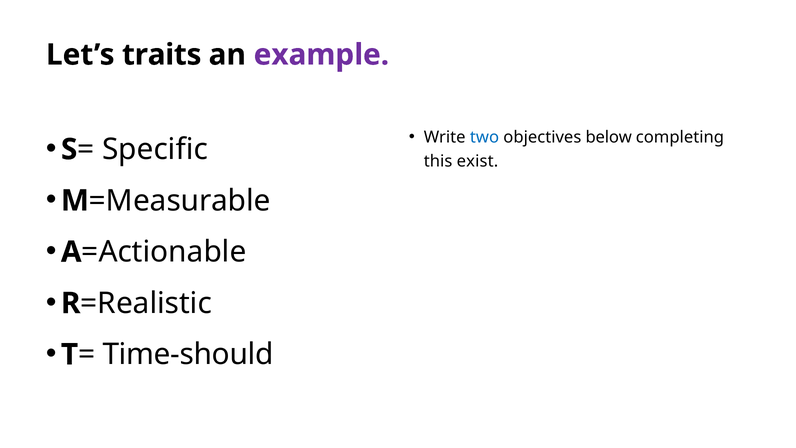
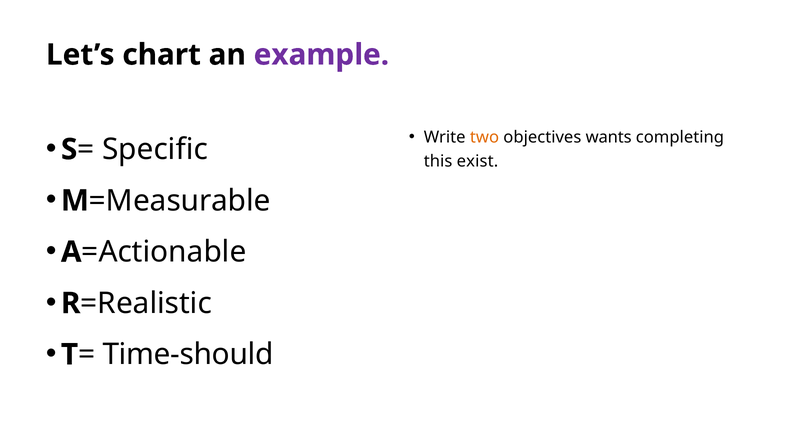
traits: traits -> chart (162, 55)
two colour: blue -> orange (484, 137)
below: below -> wants (609, 137)
